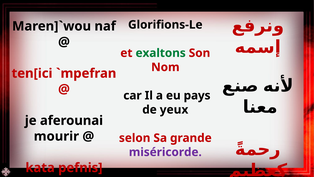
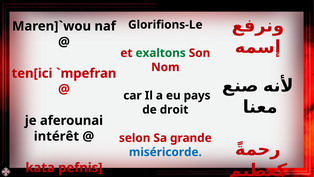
yeux: yeux -> droit (174, 109)
mourir: mourir -> intérêt (56, 136)
miséricorde colour: purple -> blue (165, 152)
